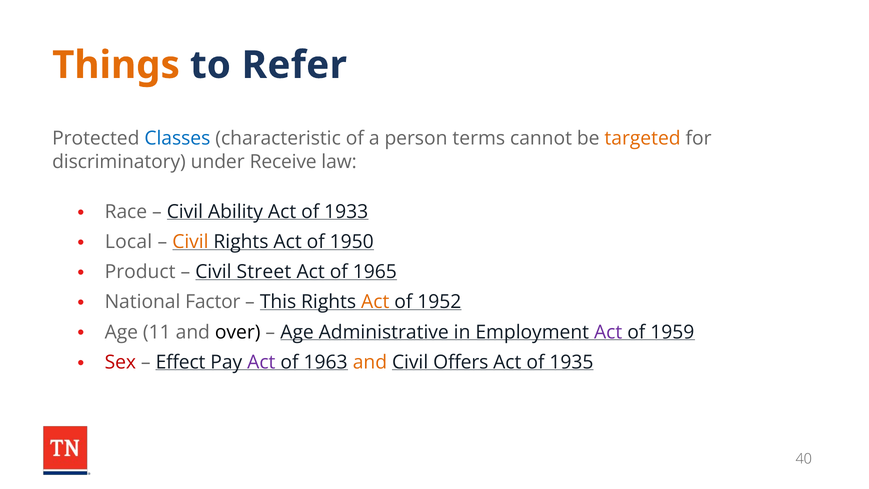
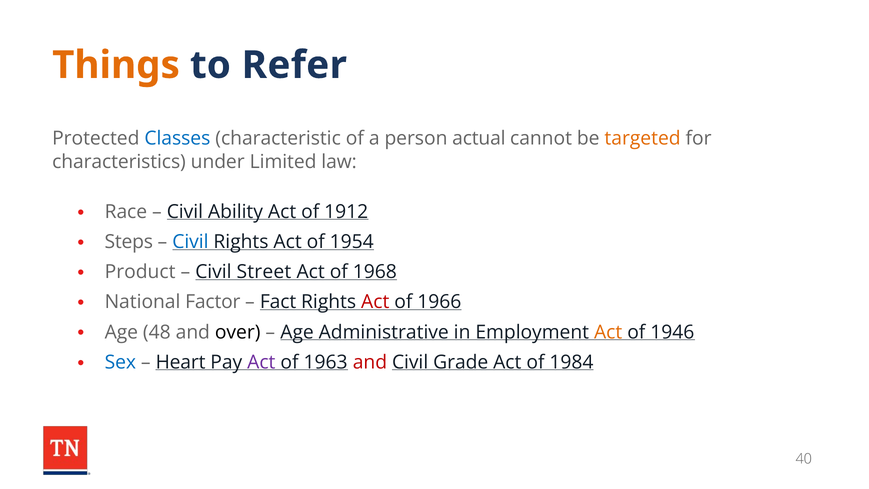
terms: terms -> actual (479, 139)
discriminatory: discriminatory -> characteristics (119, 162)
Receive: Receive -> Limited (283, 162)
1933: 1933 -> 1912 (346, 212)
Local: Local -> Steps (129, 242)
Civil colour: orange -> blue (190, 242)
1950: 1950 -> 1954 (352, 242)
1965: 1965 -> 1968 (375, 272)
This: This -> Fact (278, 302)
Act colour: orange -> red (375, 302)
1952: 1952 -> 1966 (439, 302)
11: 11 -> 48 (157, 332)
Act colour: purple -> orange (608, 332)
1959: 1959 -> 1946 (672, 332)
Sex colour: red -> blue (120, 362)
Effect: Effect -> Heart (181, 362)
and colour: orange -> red (370, 362)
Offers: Offers -> Grade (461, 362)
1935: 1935 -> 1984 (571, 362)
